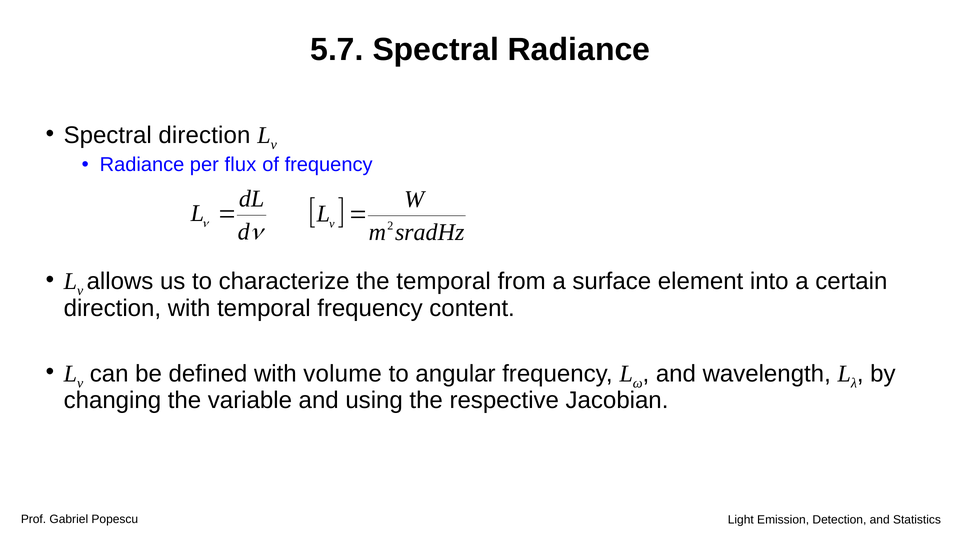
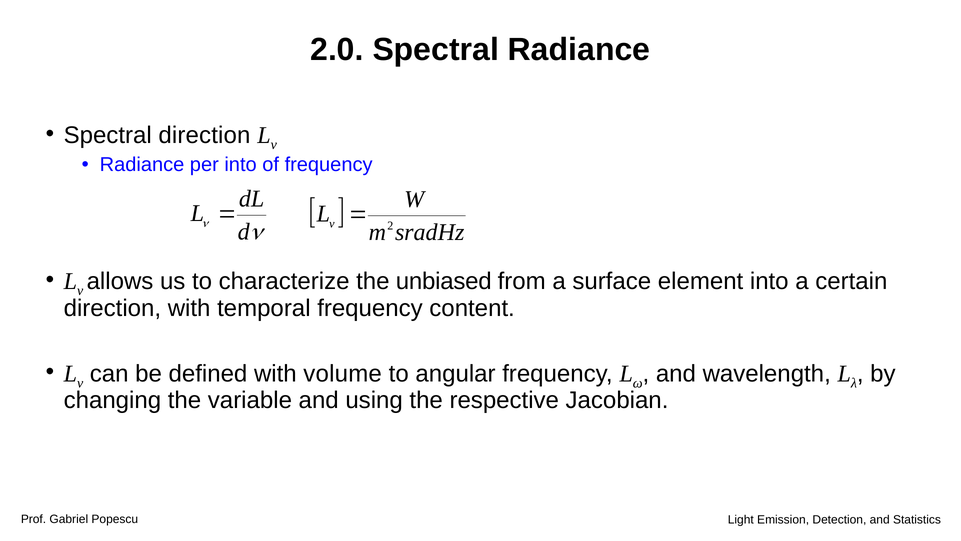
5.7: 5.7 -> 2.0 (337, 50)
per flux: flux -> into (241, 165)
the temporal: temporal -> unbiased (444, 281)
